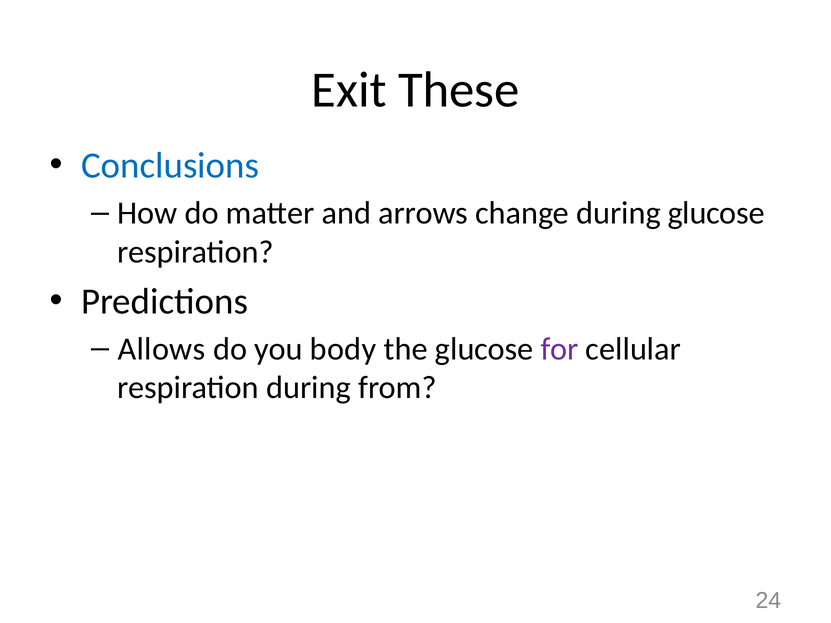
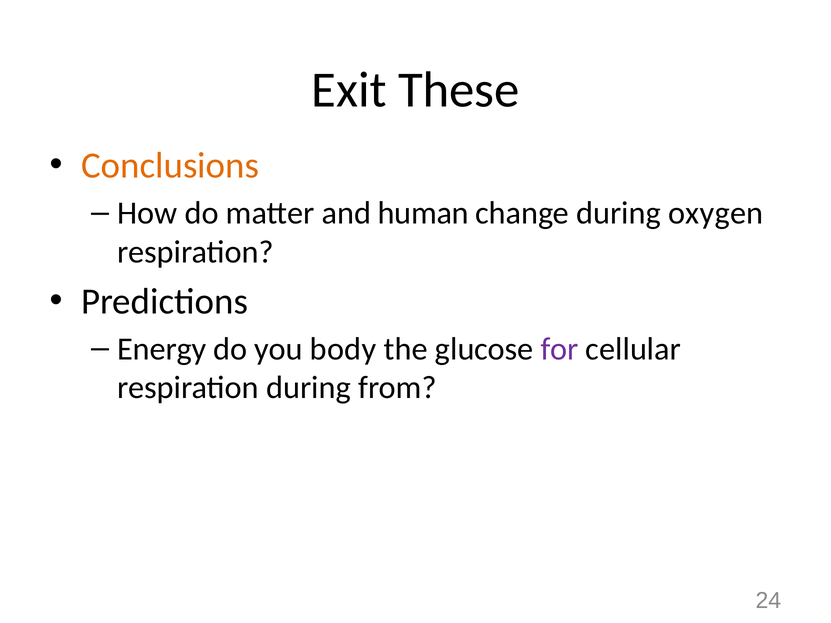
Conclusions colour: blue -> orange (170, 166)
arrows: arrows -> human (423, 213)
during glucose: glucose -> oxygen (716, 213)
Allows: Allows -> Energy (162, 349)
